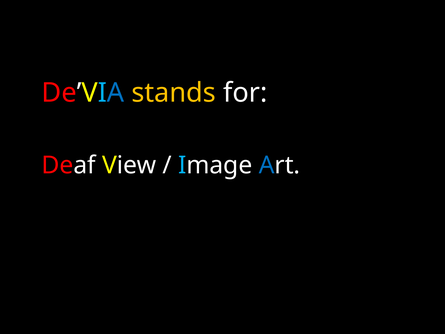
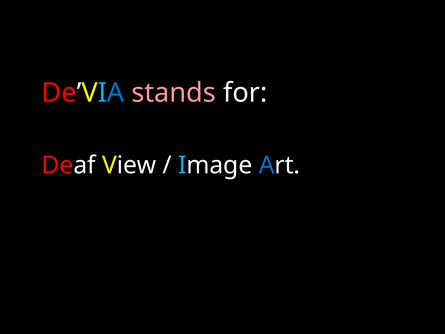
stands colour: yellow -> pink (174, 93)
